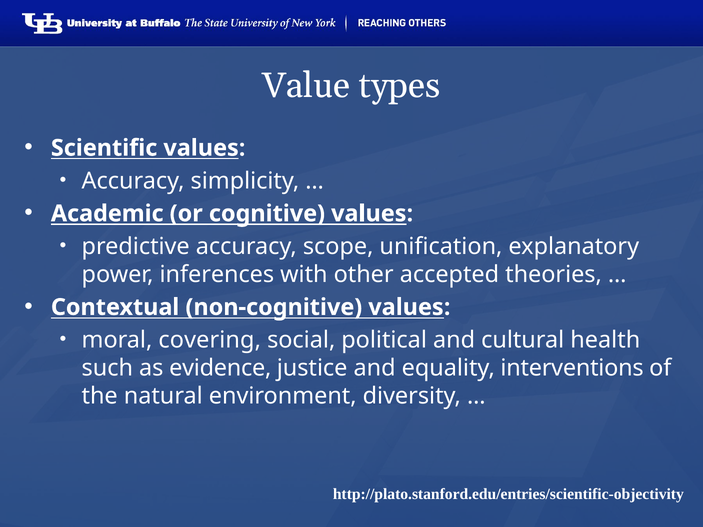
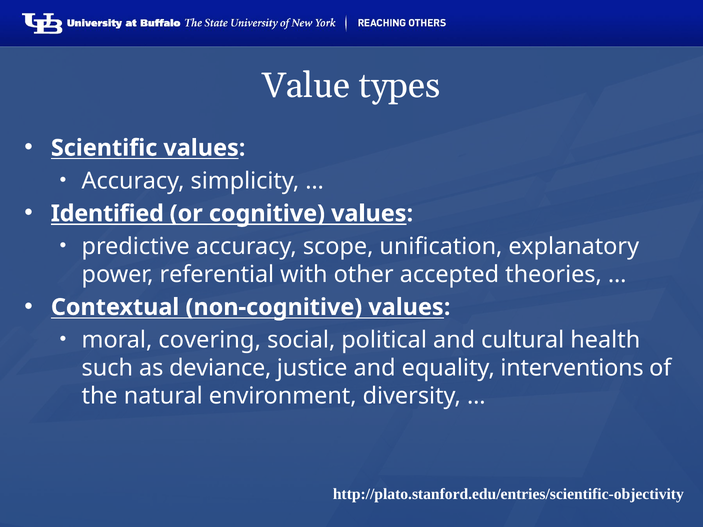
Academic: Academic -> Identified (107, 214)
inferences: inferences -> referential (217, 275)
evidence: evidence -> deviance (220, 368)
